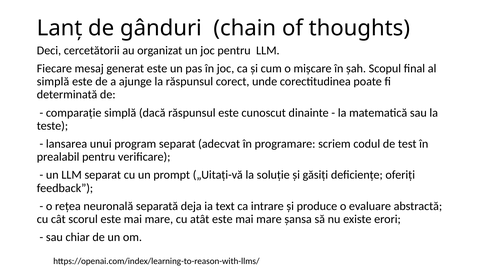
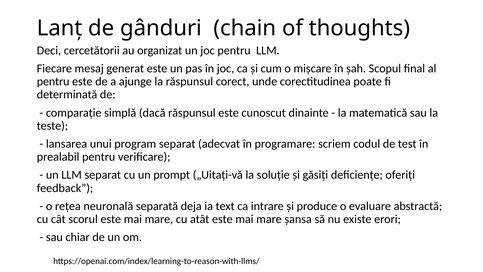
simplă: simplă -> pentru (53, 81)
